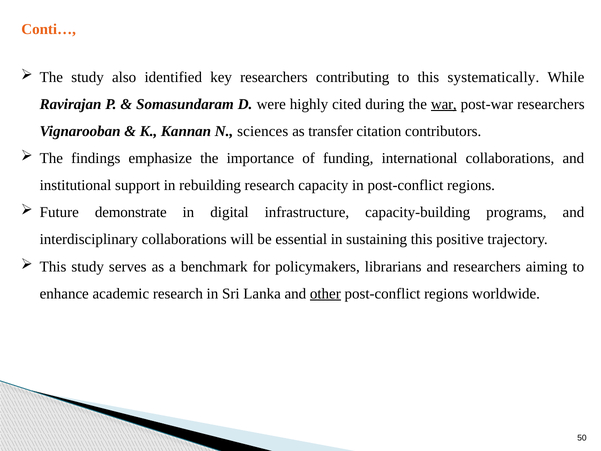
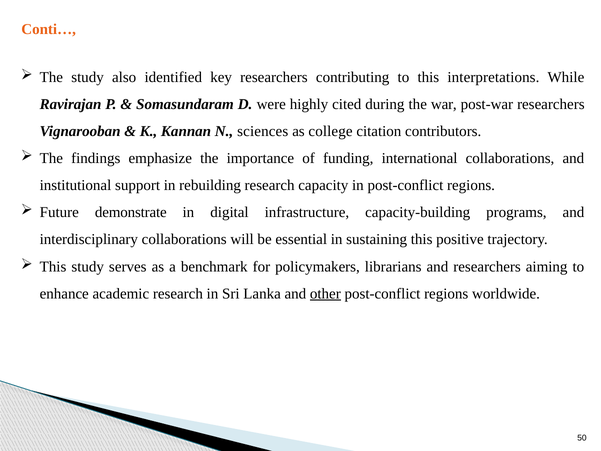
systematically: systematically -> interpretations (493, 77)
war underline: present -> none (444, 104)
transfer: transfer -> college (331, 131)
